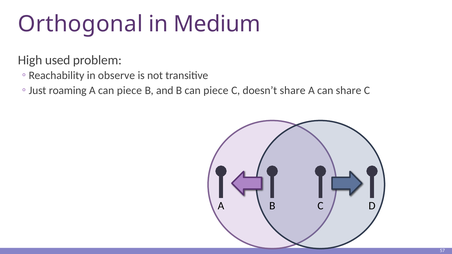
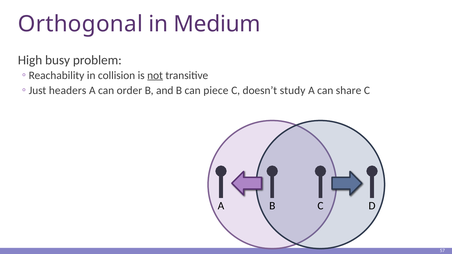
used: used -> busy (58, 60)
observe: observe -> collision (117, 75)
not underline: none -> present (155, 75)
roaming: roaming -> headers (68, 90)
A can piece: piece -> order (129, 90)
doesn’t share: share -> study (293, 90)
